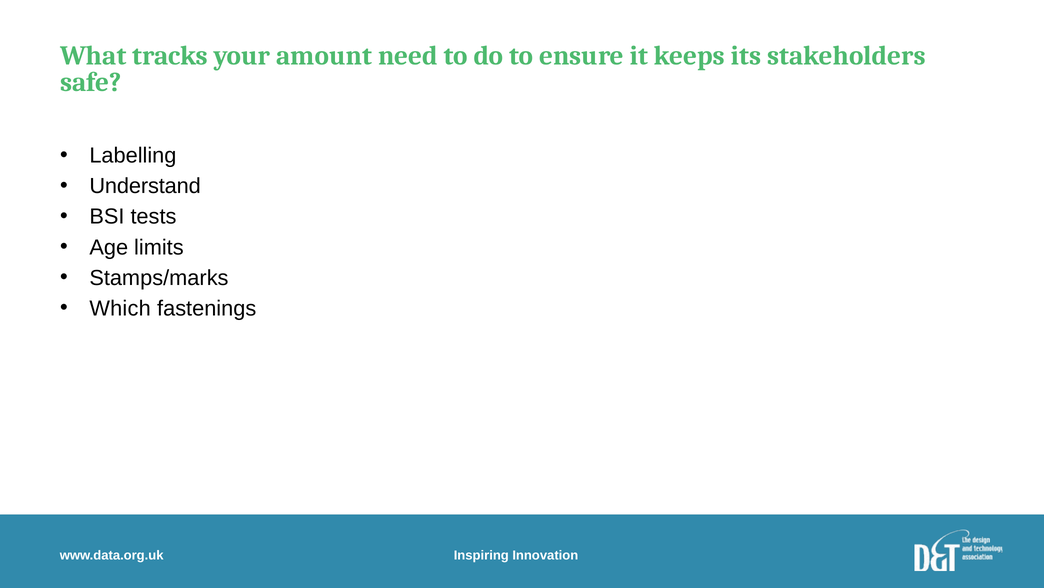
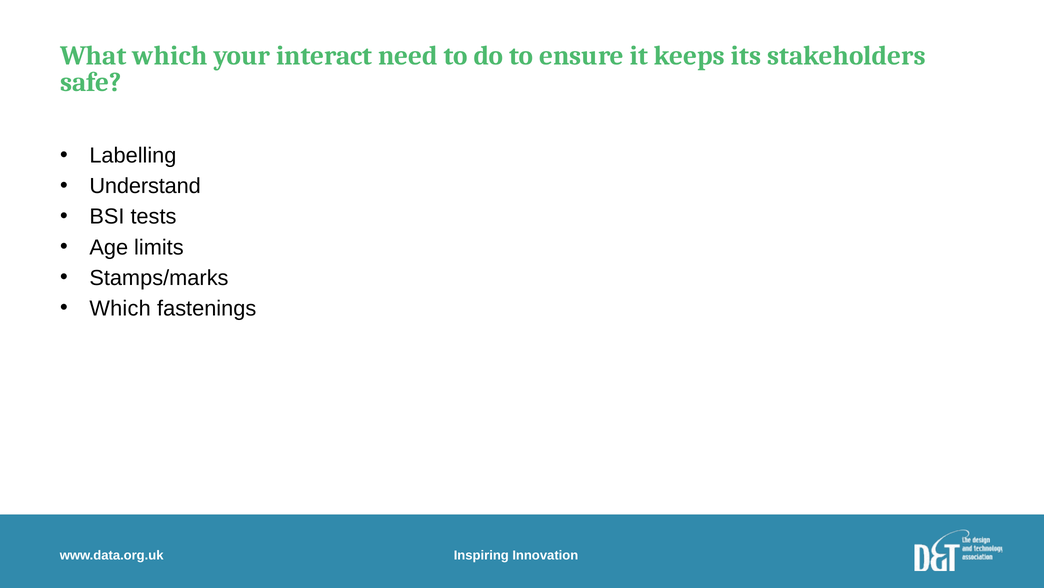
What tracks: tracks -> which (170, 56)
amount: amount -> interact (324, 56)
